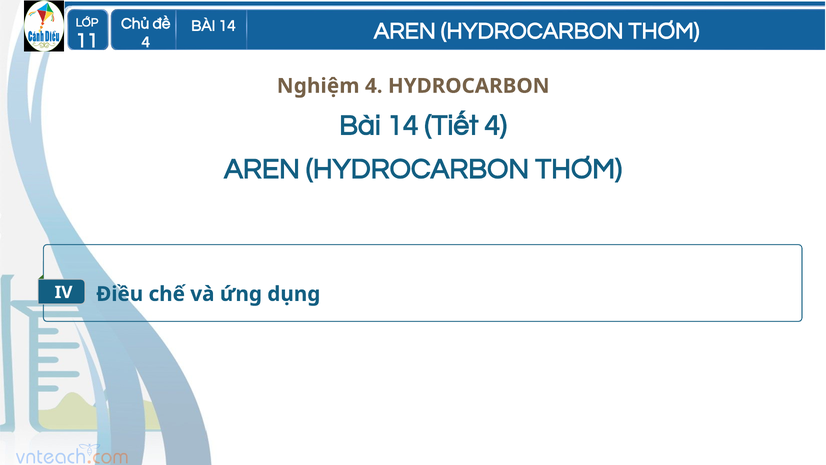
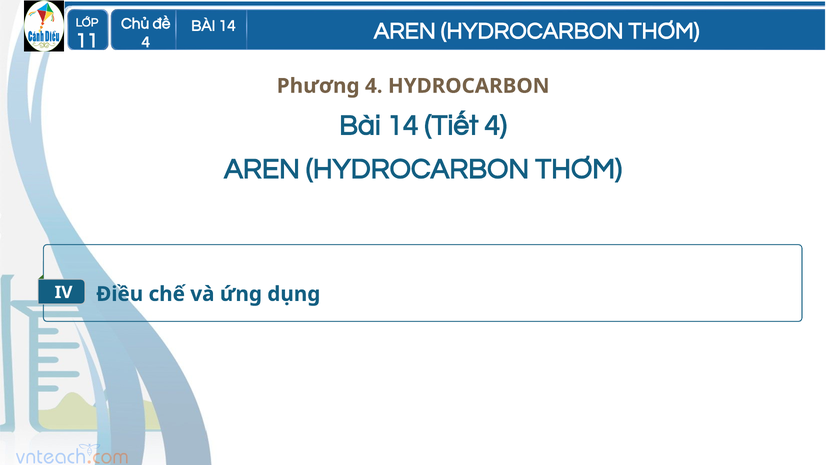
Nghiệm: Nghiệm -> Phương (318, 86)
